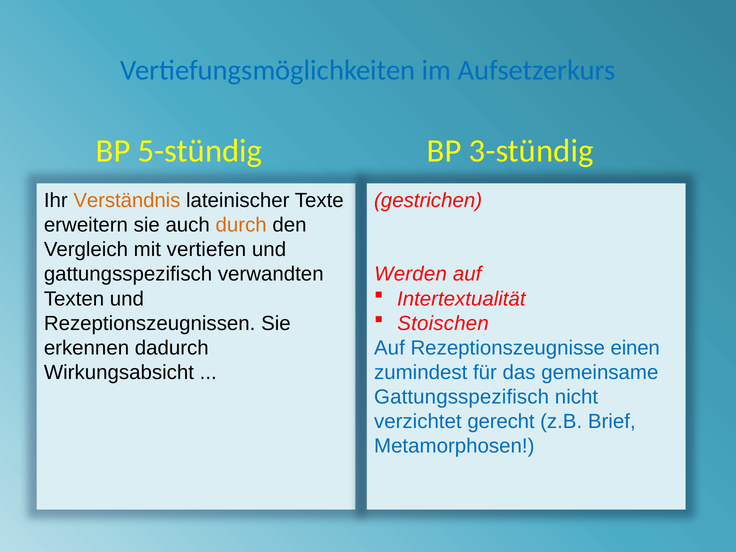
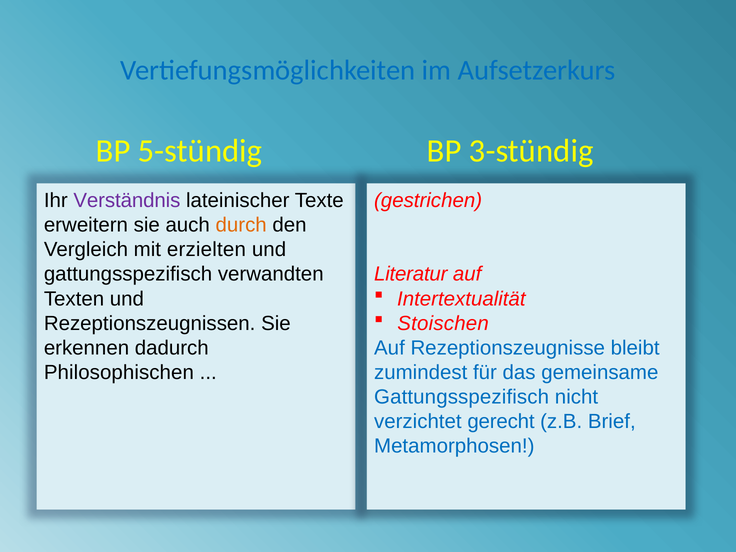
Verständnis colour: orange -> purple (127, 201)
vertiefen: vertiefen -> erzielten (206, 250)
Werden: Werden -> Literatur (411, 274)
einen: einen -> bleibt (635, 348)
Wirkungsabsicht: Wirkungsabsicht -> Philosophischen (119, 372)
